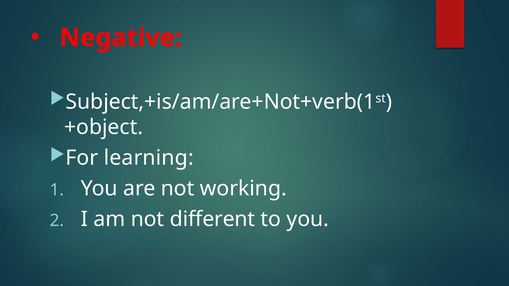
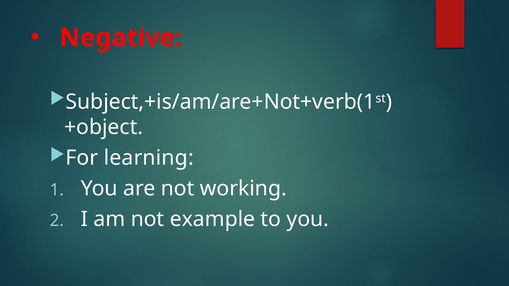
different: different -> example (212, 219)
